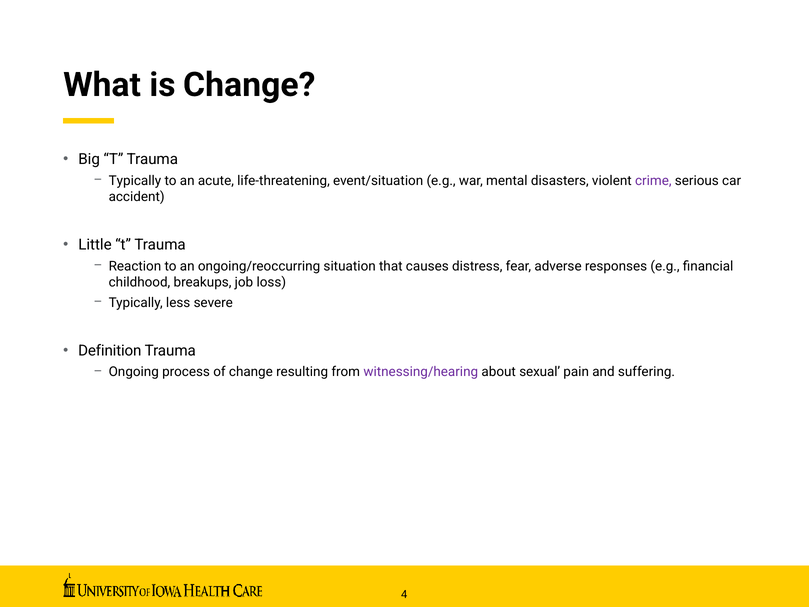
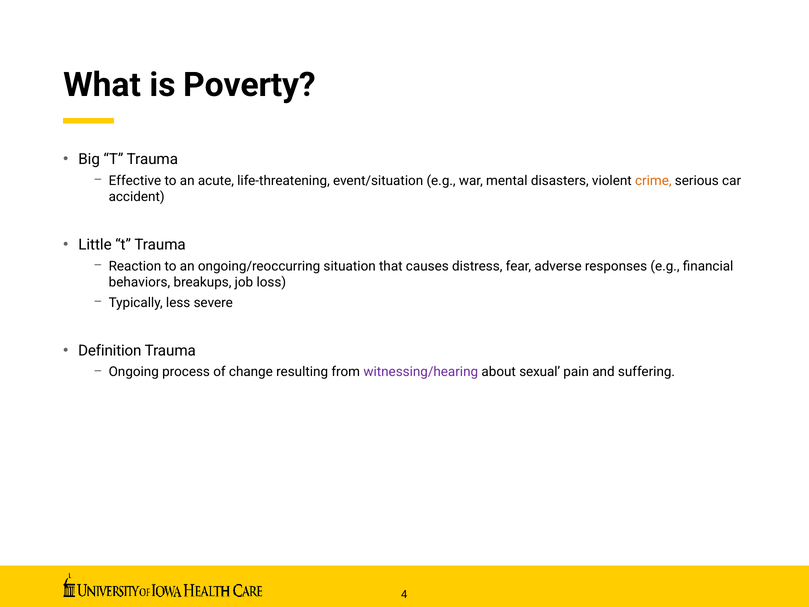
is Change: Change -> Poverty (249, 85)
Typically: Typically -> Effective (135, 181)
crime colour: purple -> orange (653, 181)
childhood: childhood -> behaviors (139, 282)
